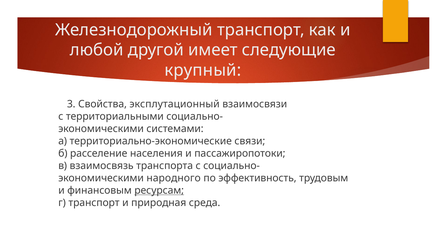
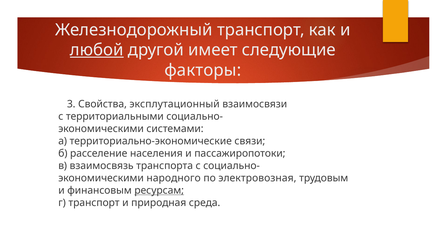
любой underline: none -> present (97, 50)
крупный: крупный -> факторы (203, 70)
эффективность: эффективность -> электровозная (257, 178)
